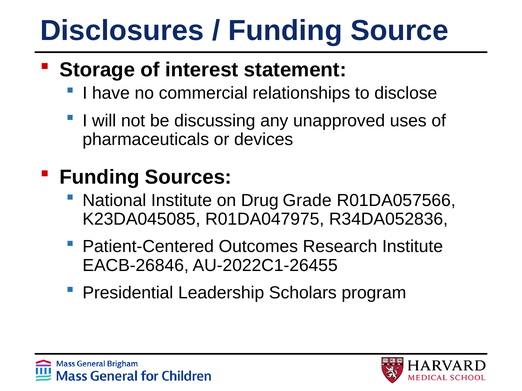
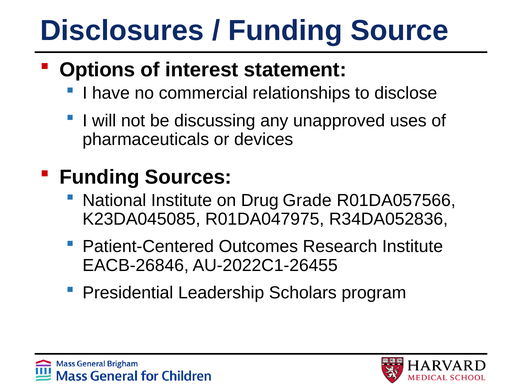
Storage: Storage -> Options (97, 70)
